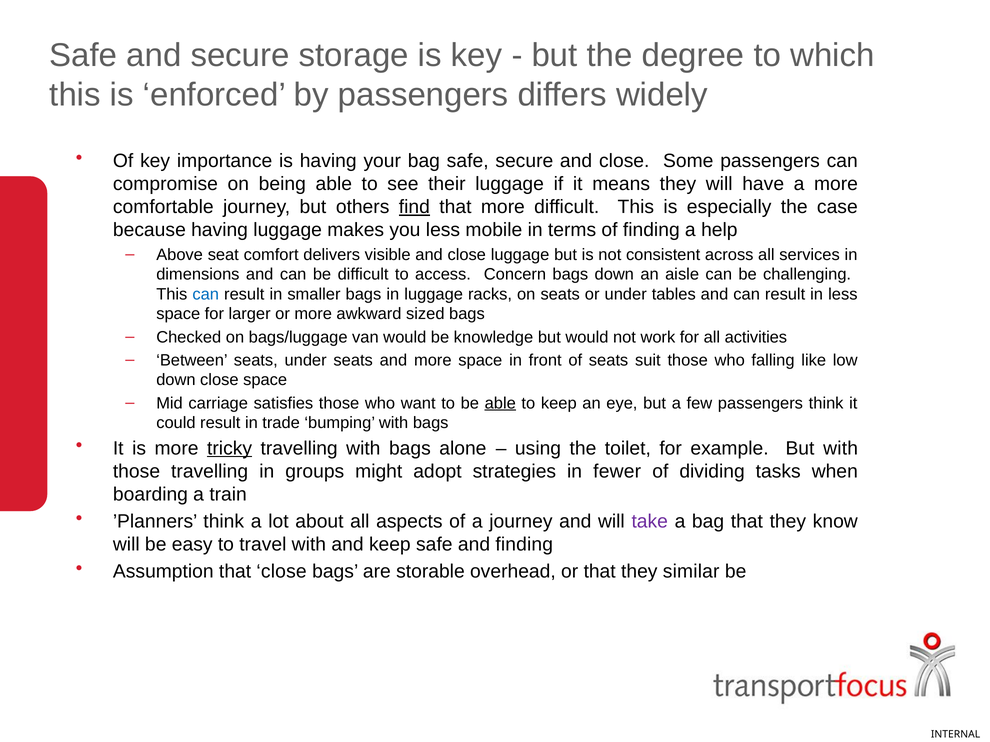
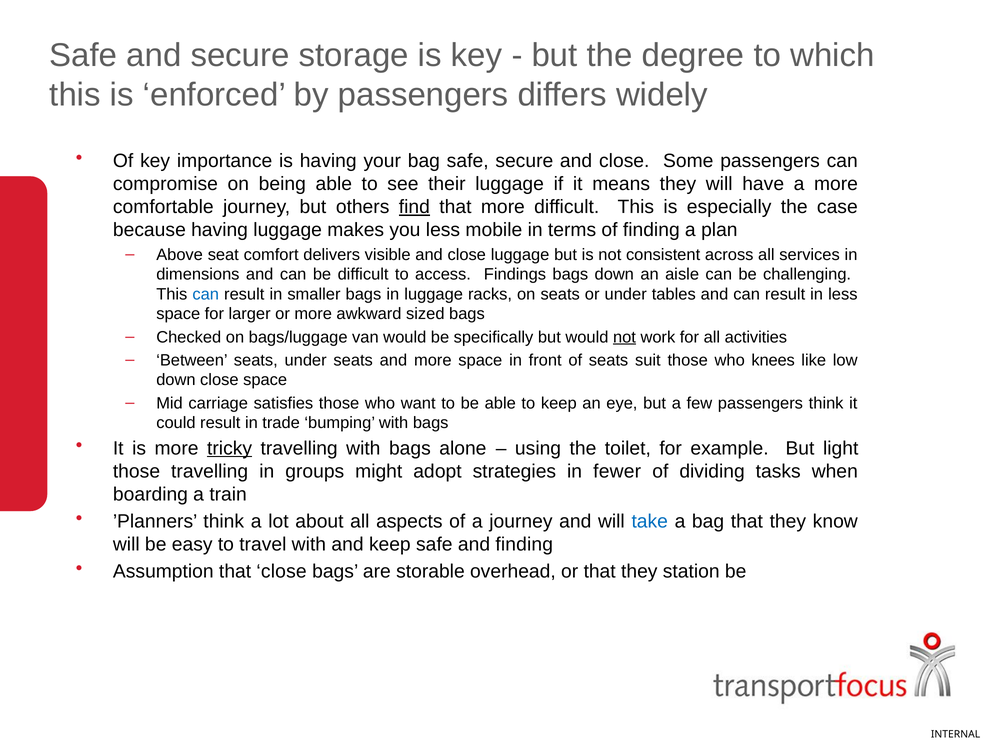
help: help -> plan (719, 230)
Concern: Concern -> Findings (515, 275)
knowledge: knowledge -> specifically (494, 337)
not underline: none -> present (625, 337)
falling: falling -> knees (773, 360)
able underline: present -> none (500, 403)
But with: with -> light (841, 449)
take colour: purple -> blue (650, 522)
similar: similar -> station (691, 572)
